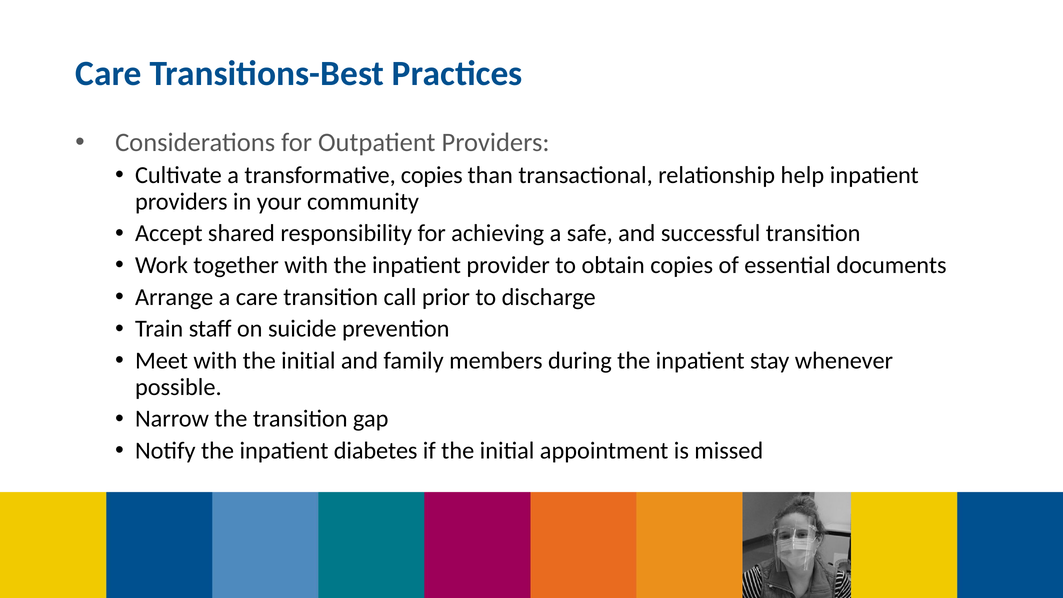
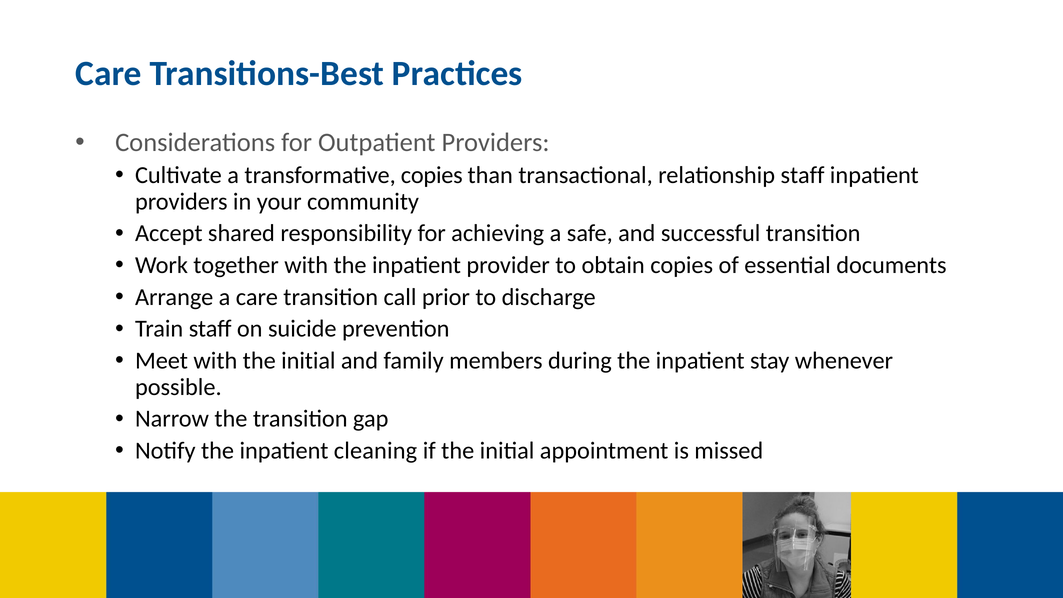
relationship help: help -> staff (803, 175)
diabetes: diabetes -> cleaning (376, 451)
